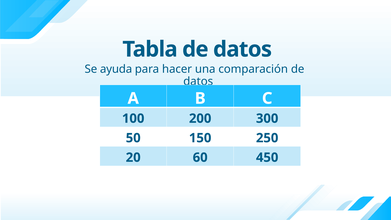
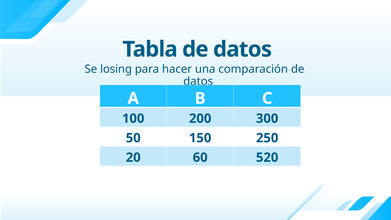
ayuda: ayuda -> losing (116, 69)
450: 450 -> 520 (267, 157)
